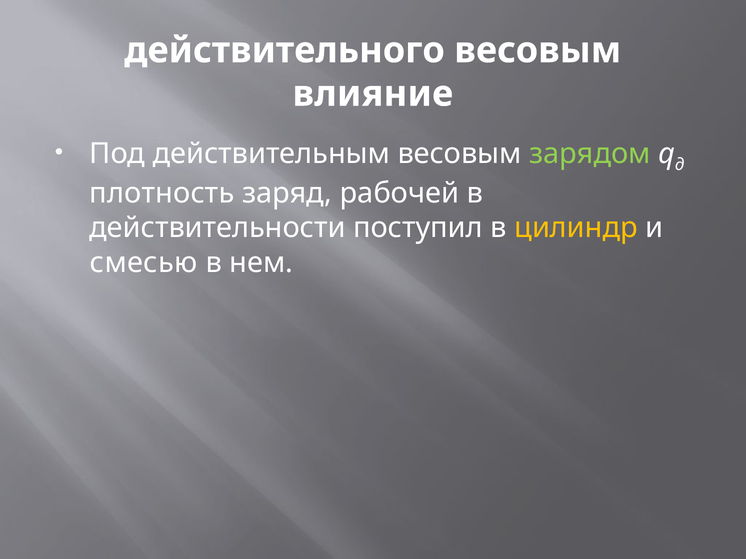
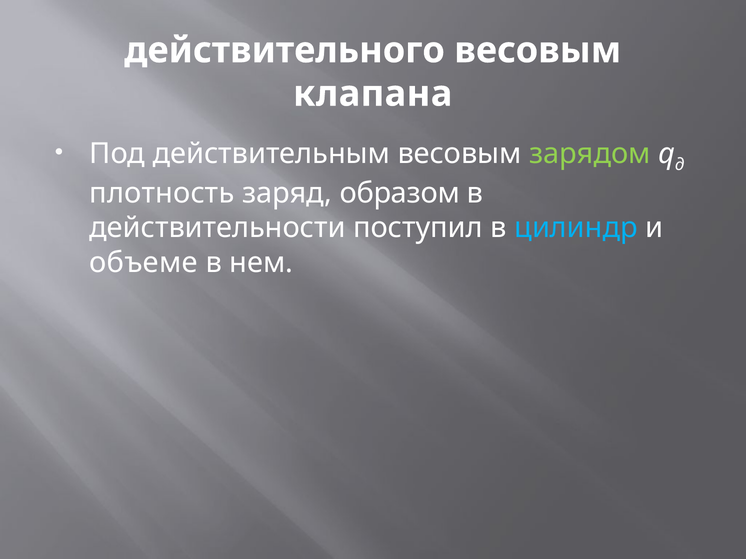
влияние: влияние -> клапана (373, 94)
рабочей: рабочей -> образом (400, 193)
цилиндр colour: yellow -> light blue (576, 228)
смесью: смесью -> объеме (144, 263)
